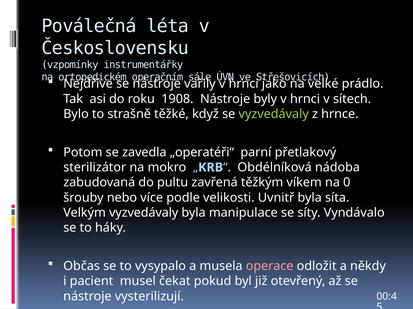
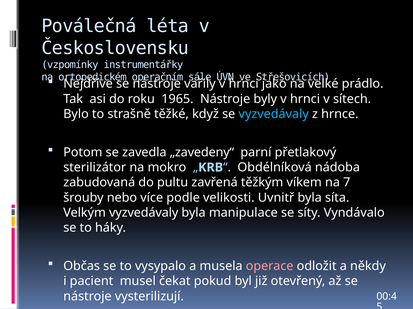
1908: 1908 -> 1965 (177, 99)
vyzvedávaly colour: light green -> light blue (274, 114)
„operatéři“: „operatéři“ -> „zavedeny“ (202, 153)
0: 0 -> 7 (347, 183)
